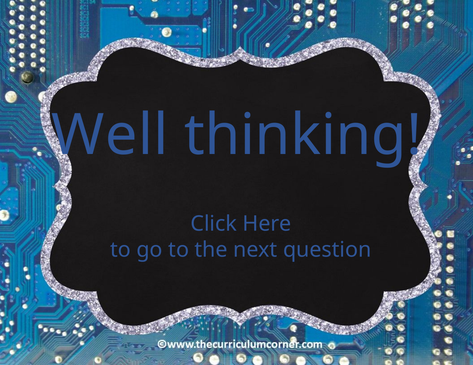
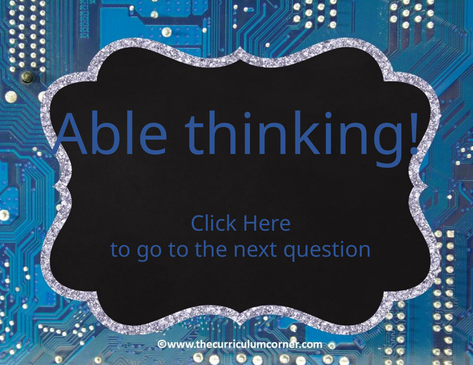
Well: Well -> Able (110, 135)
